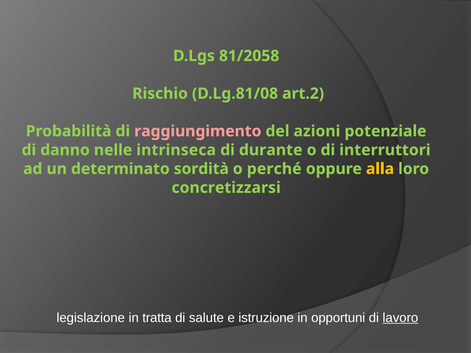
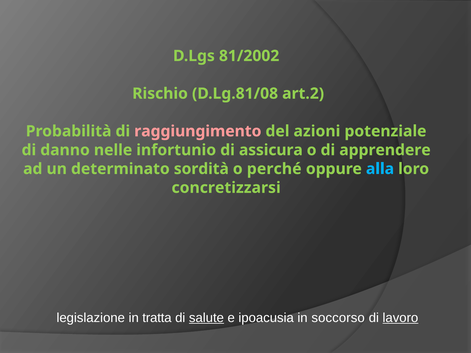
81/2058: 81/2058 -> 81/2002 (249, 56)
intrinseca: intrinseca -> infortunio (176, 150)
durante: durante -> assicura (271, 150)
interruttori: interruttori -> apprendere (385, 150)
alla colour: yellow -> light blue (380, 169)
salute underline: none -> present (206, 318)
istruzione: istruzione -> ipoacusia (266, 318)
opportuni: opportuni -> soccorso (338, 318)
